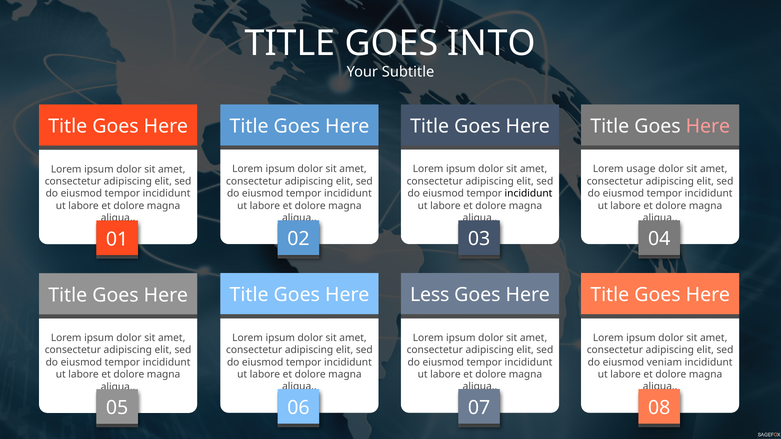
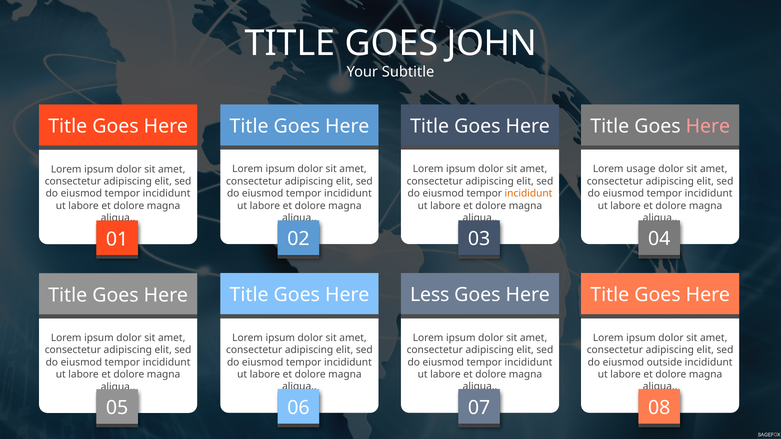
INTO: INTO -> JOHN (492, 43)
incididunt colour: black -> orange (529, 194)
veniam: veniam -> outside (664, 362)
